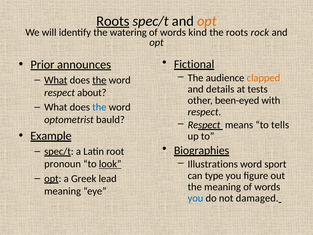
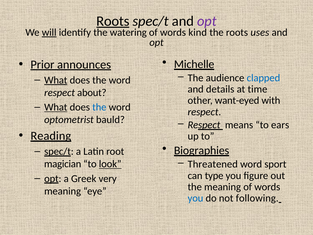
opt colour: orange -> purple (207, 21)
will underline: none -> present (49, 32)
rock: rock -> uses (260, 32)
Fictional: Fictional -> Michelle (194, 64)
clapped colour: orange -> blue (263, 78)
the underline: present -> none (99, 80)
tests: tests -> time (258, 89)
been-eyed: been-eyed -> want-eyed (237, 100)
What underline: none -> present (56, 107)
tells: tells -> ears (280, 125)
Example: Example -> Reading (51, 136)
Illustrations: Illustrations -> Threatened (213, 164)
pronoun: pronoun -> magician (63, 164)
lead: lead -> very (108, 178)
damaged: damaged -> following (257, 198)
